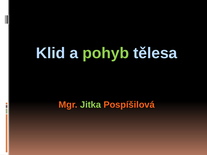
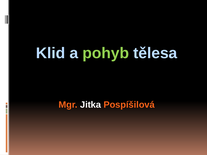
Jitka colour: light green -> white (91, 105)
